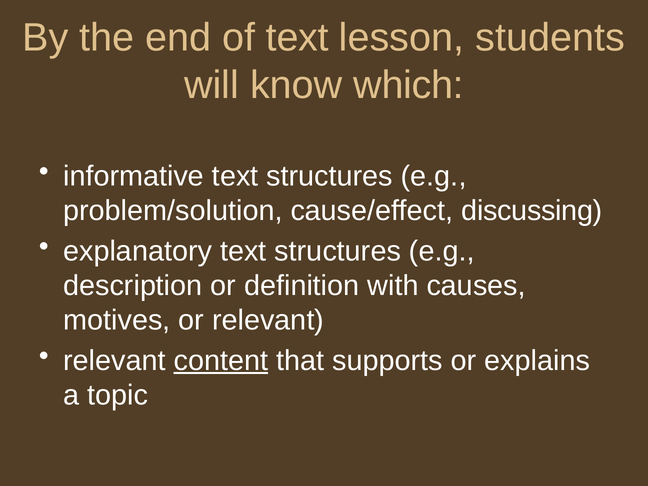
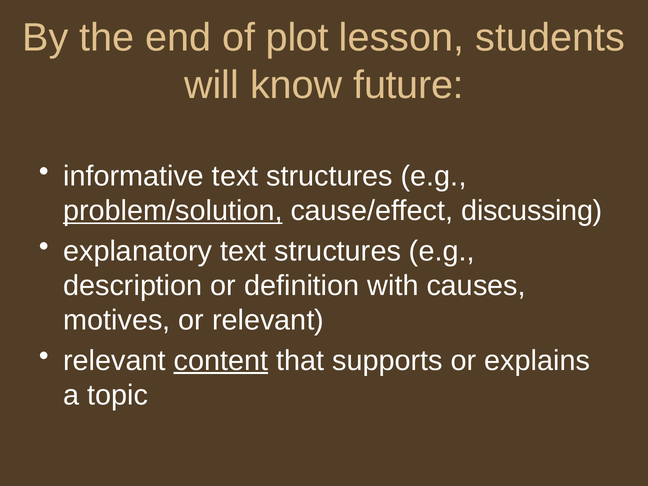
of text: text -> plot (297, 38)
which: which -> future (409, 85)
problem/solution underline: none -> present (173, 211)
